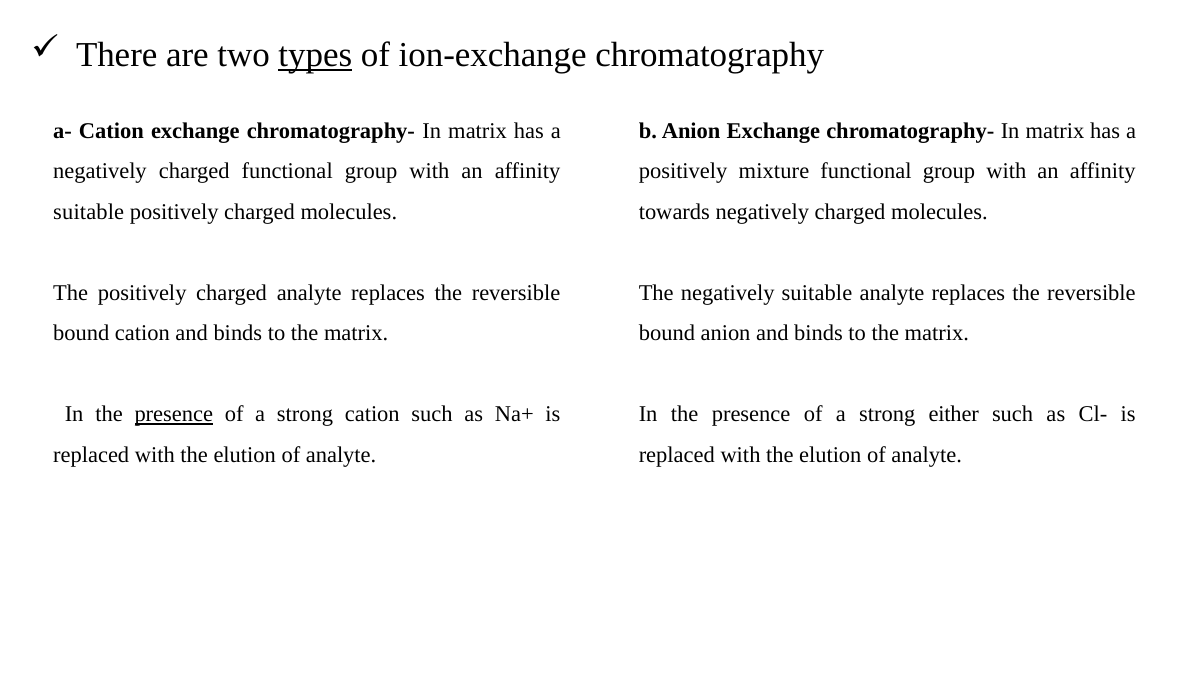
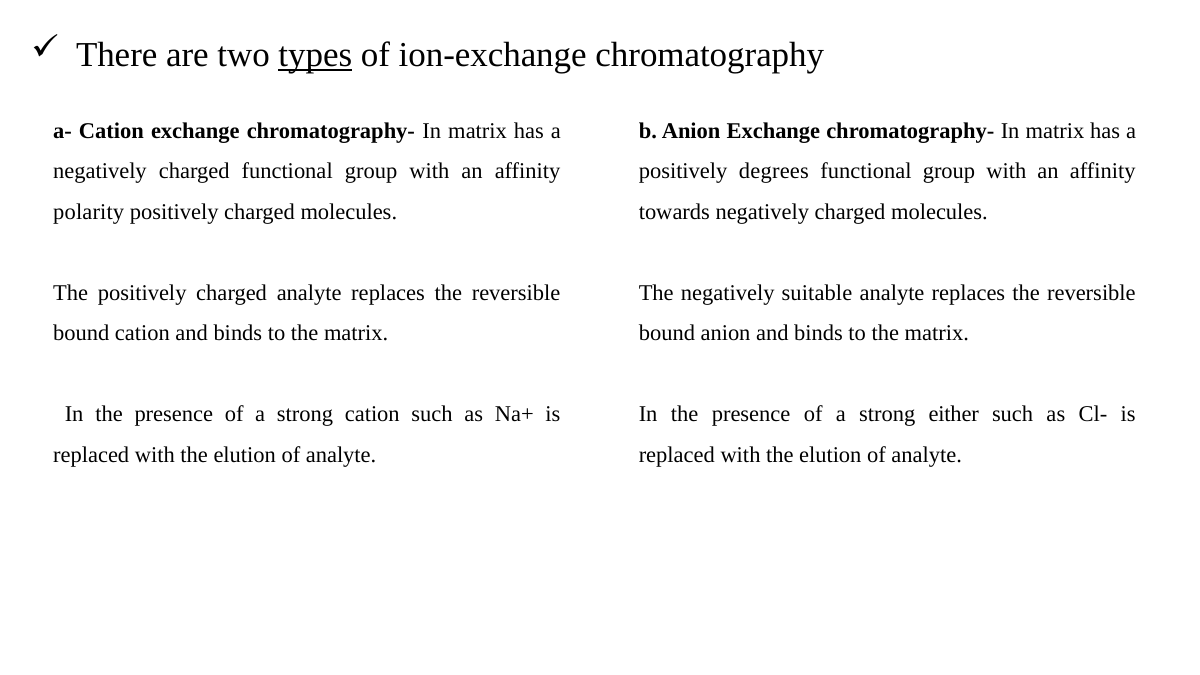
mixture: mixture -> degrees (774, 171)
suitable: suitable -> polarity (89, 212)
presence underline: present -> none (174, 414)
